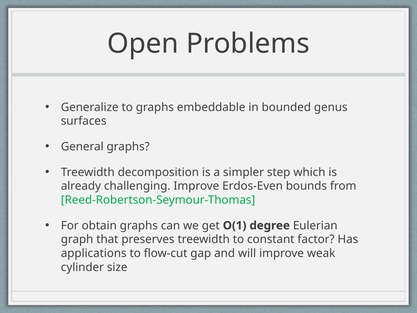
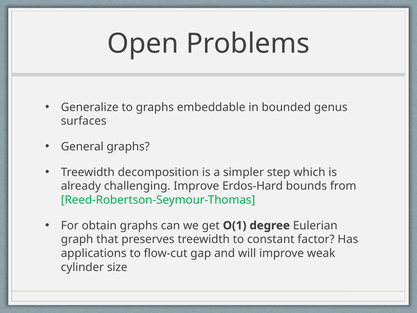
Erdos-Even: Erdos-Even -> Erdos-Hard (253, 186)
